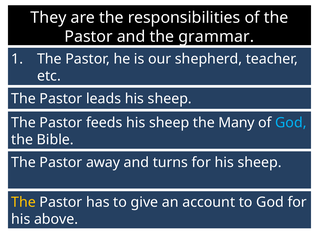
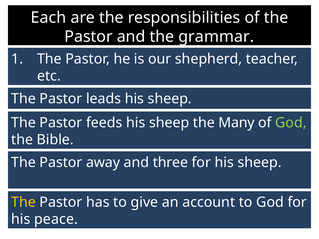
They: They -> Each (48, 18)
God colour: light blue -> light green (291, 123)
turns: turns -> three (170, 163)
above: above -> peace (56, 220)
